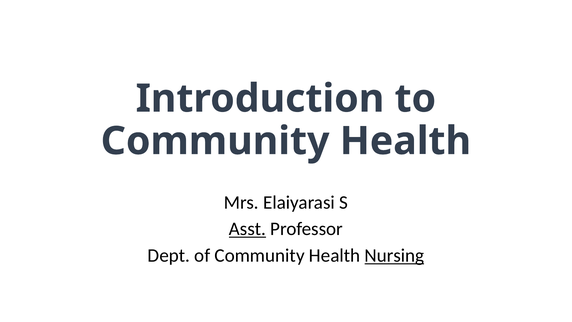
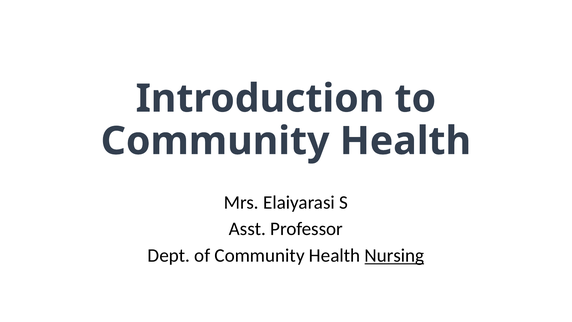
Asst underline: present -> none (247, 229)
